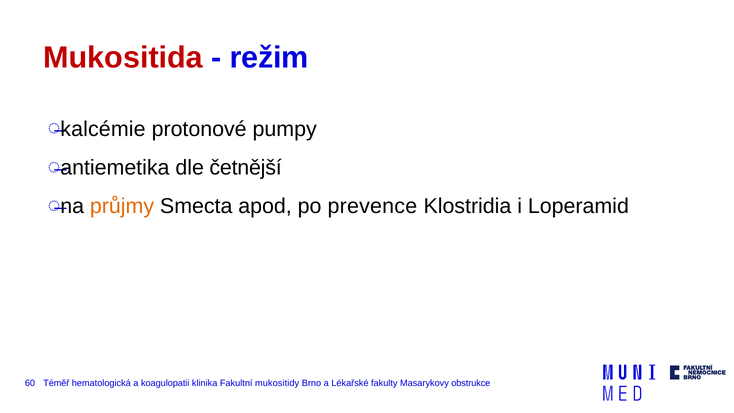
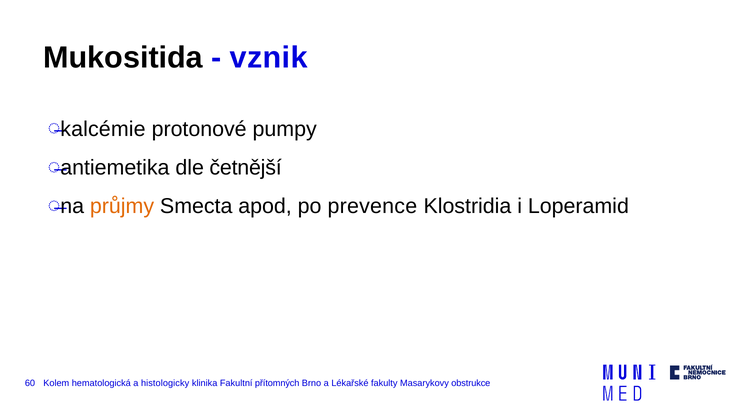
Mukositida colour: red -> black (123, 58)
režim: režim -> vznik (269, 58)
Téměř: Téměř -> Kolem (56, 383)
koagulopatii: koagulopatii -> histologicky (165, 383)
mukositidy: mukositidy -> přítomných (277, 383)
